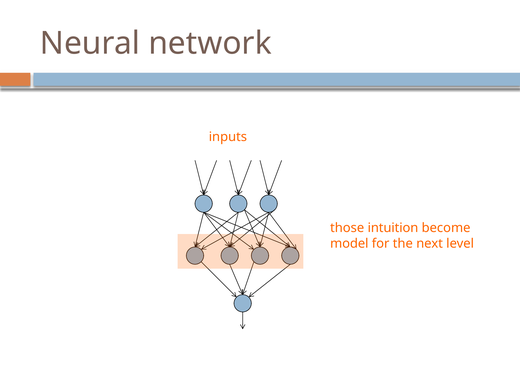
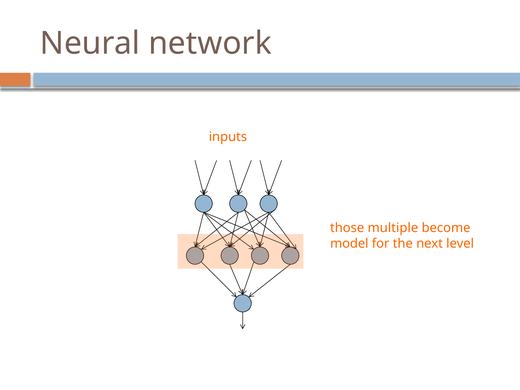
intuition: intuition -> multiple (393, 228)
